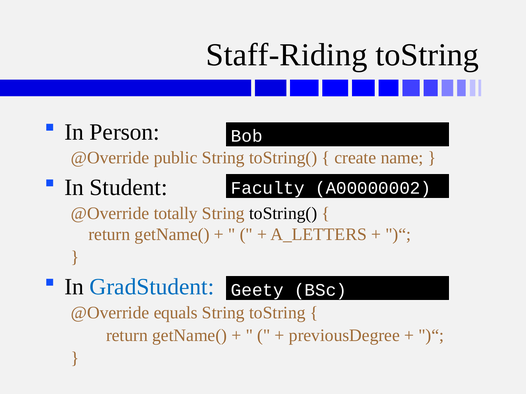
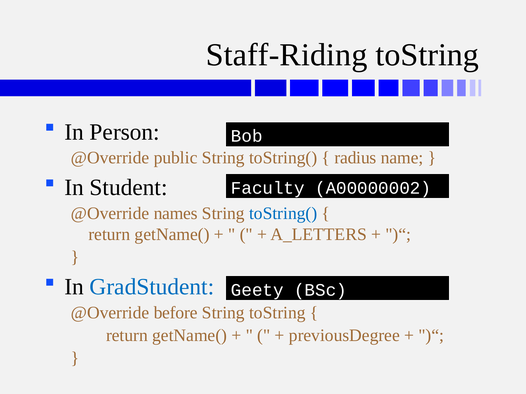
create: create -> radius (355, 158)
totally: totally -> names (176, 214)
toString( colour: black -> blue (283, 214)
equals: equals -> before (176, 313)
